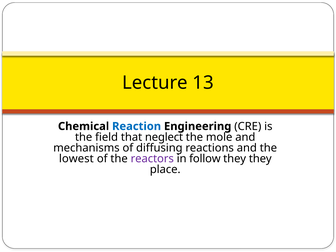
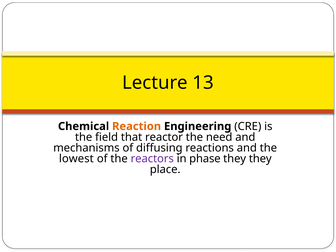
Reaction colour: blue -> orange (137, 126)
neglect: neglect -> reactor (164, 137)
mole: mole -> need (219, 137)
follow: follow -> phase (205, 159)
